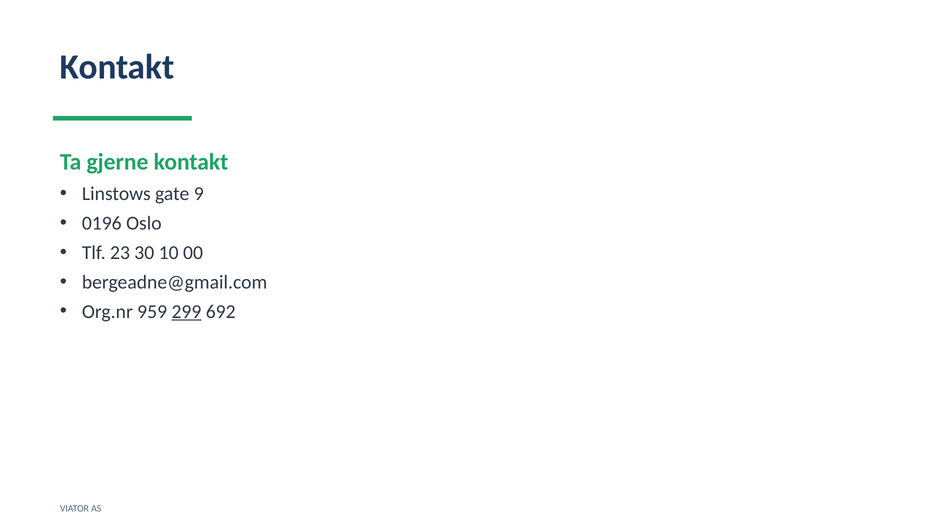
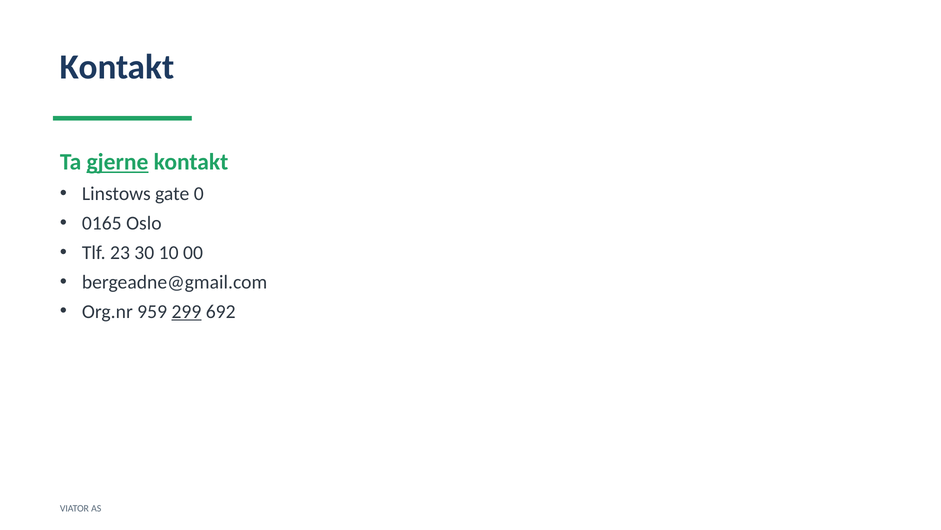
gjerne underline: none -> present (117, 162)
9: 9 -> 0 (199, 193)
0196: 0196 -> 0165 (102, 223)
